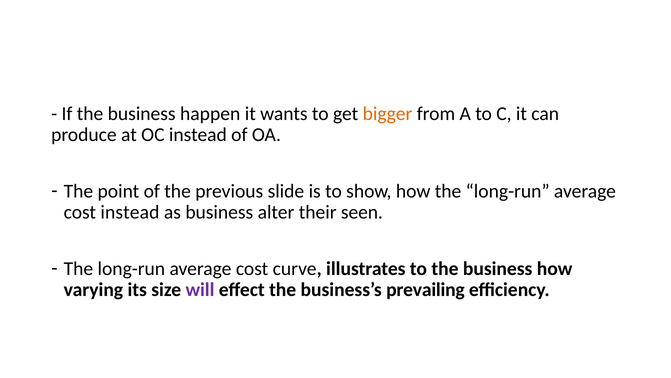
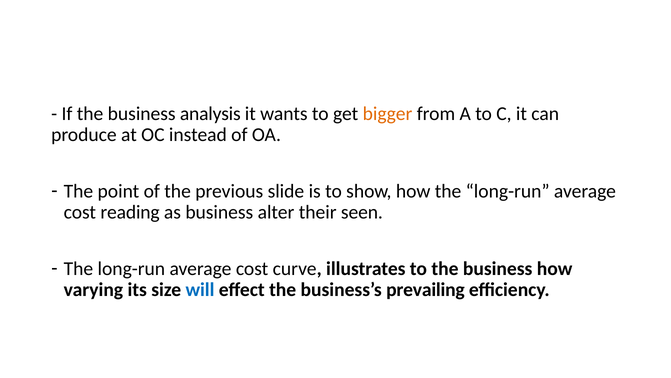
happen: happen -> analysis (210, 113)
cost instead: instead -> reading (130, 212)
will colour: purple -> blue (200, 289)
